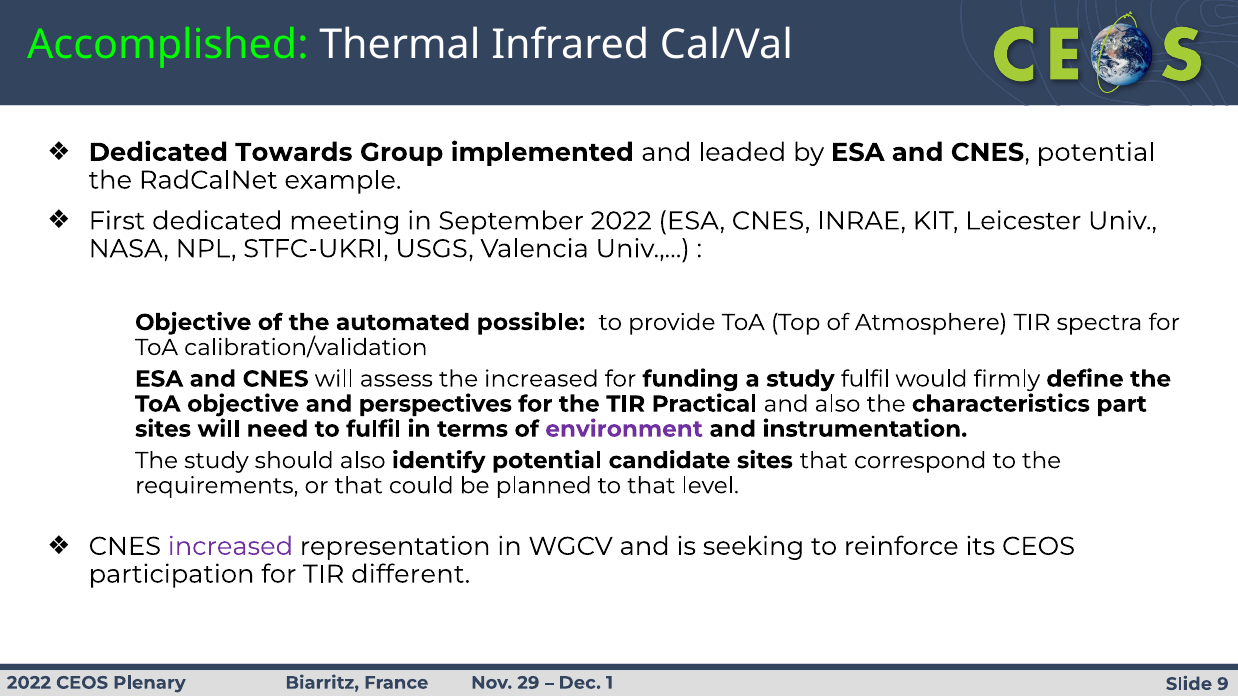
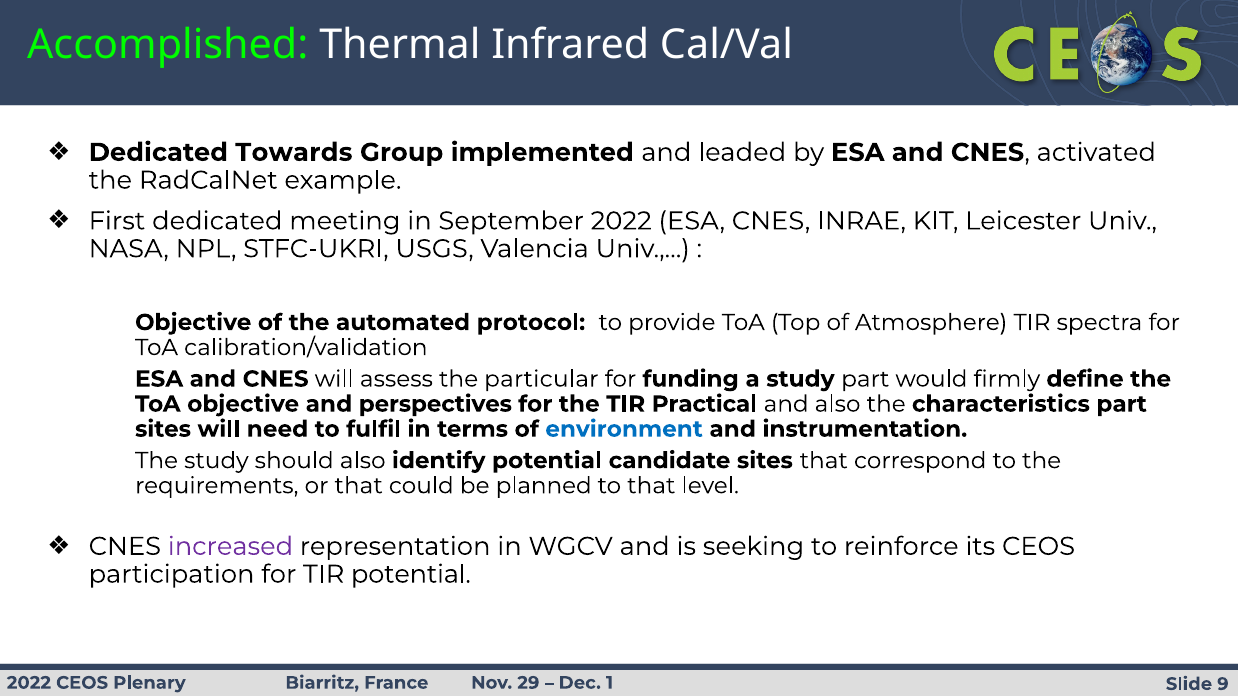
CNES potential: potential -> activated (1096, 152)
possible: possible -> protocol (531, 323)
the increased: increased -> particular (541, 379)
study fulfil: fulfil -> part (865, 379)
environment colour: purple -> blue (624, 429)
TIR different: different -> potential (411, 574)
